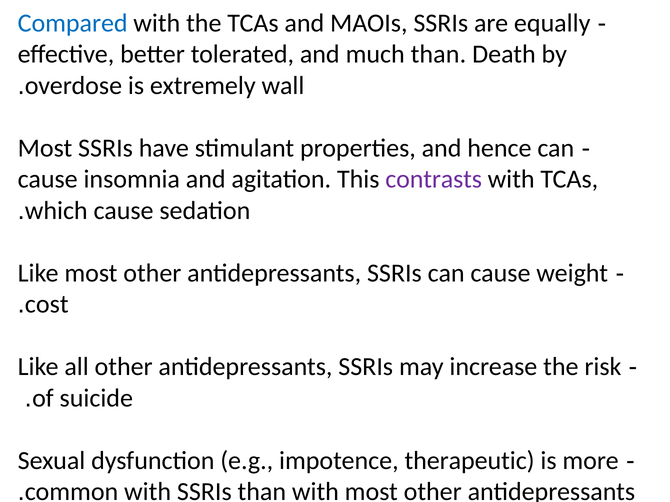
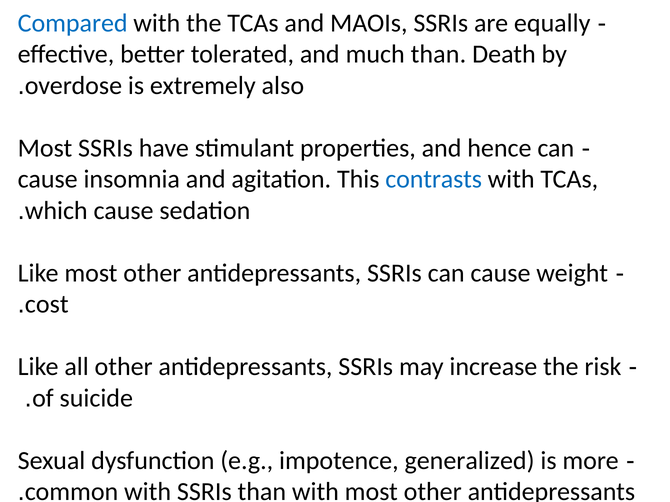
wall: wall -> also (283, 86)
contrasts colour: purple -> blue (434, 179)
therapeutic: therapeutic -> generalized (470, 461)
